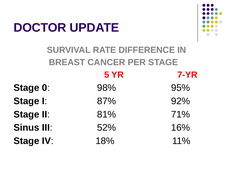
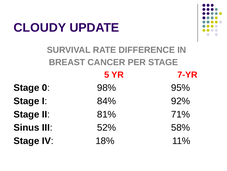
DOCTOR: DOCTOR -> CLOUDY (40, 28)
87%: 87% -> 84% (107, 101)
16%: 16% -> 58% (181, 127)
